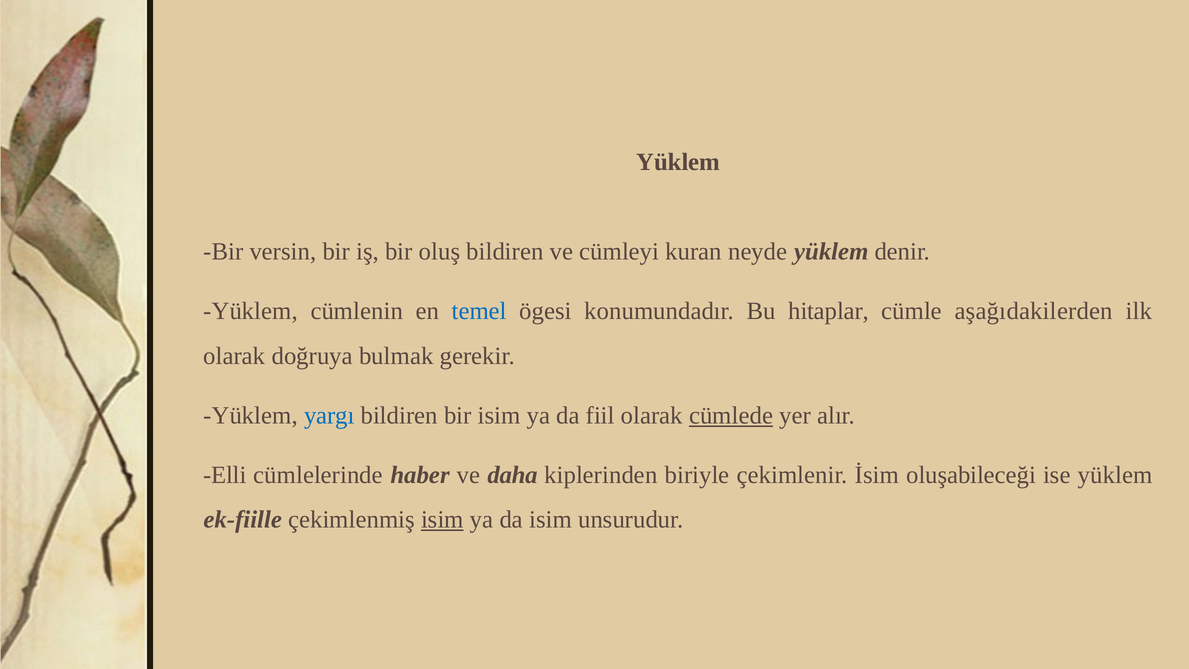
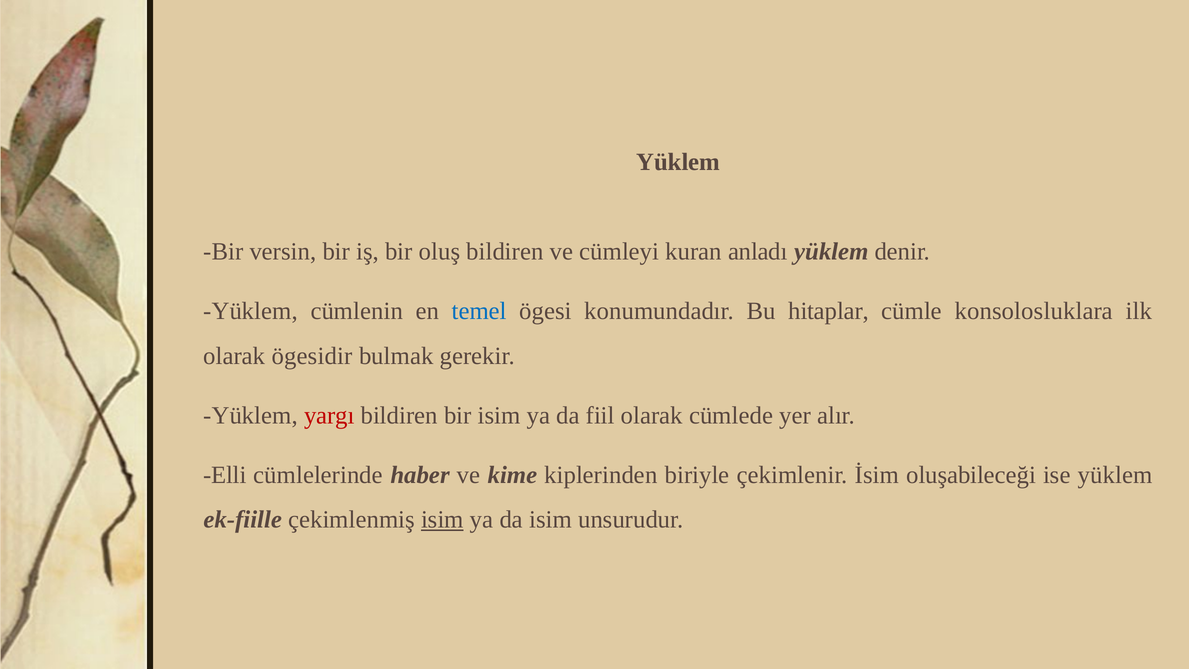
neyde: neyde -> anladı (758, 252)
aşağıdakilerden: aşağıdakilerden -> konsolosluklara (1034, 311)
doğruya: doğruya -> ögesidir (312, 356)
yargı colour: blue -> red (329, 415)
cümlede underline: present -> none (731, 415)
daha: daha -> kime (512, 475)
